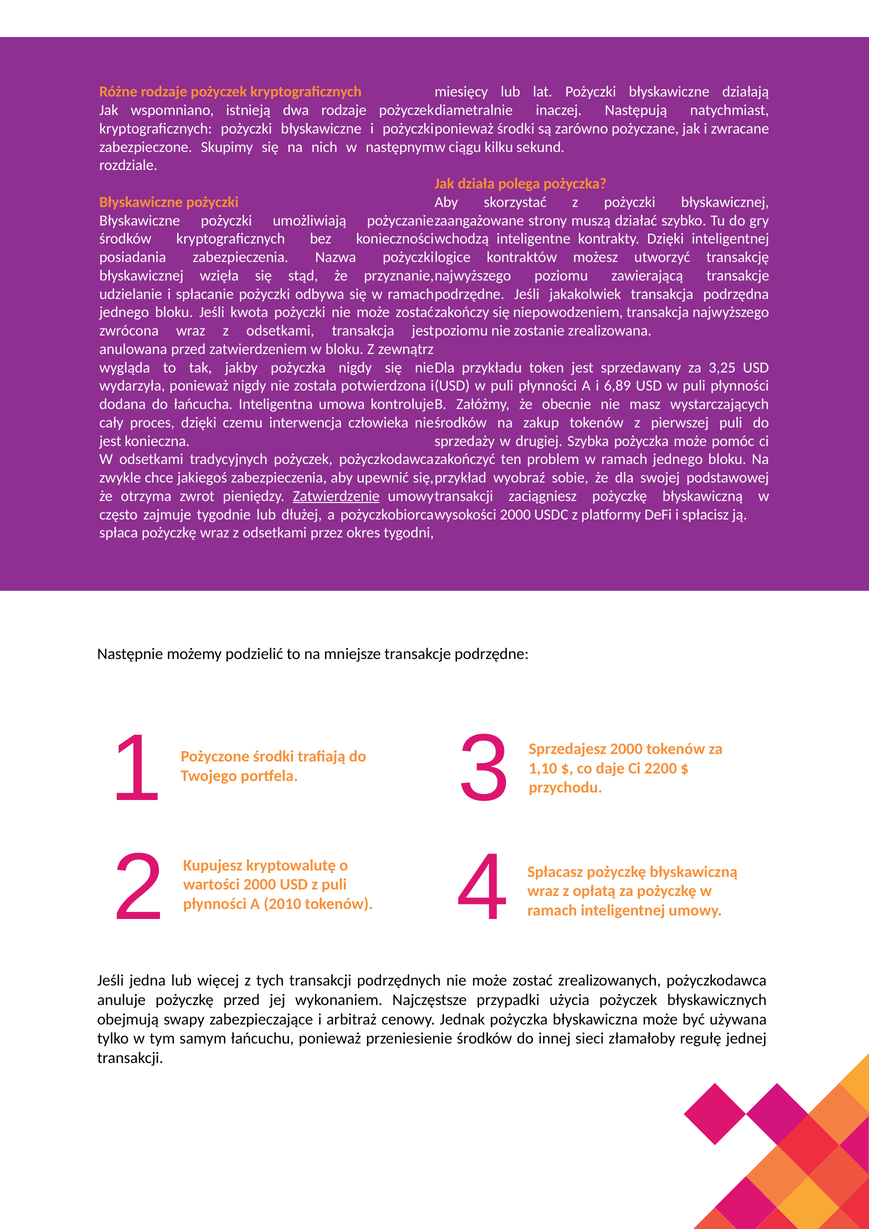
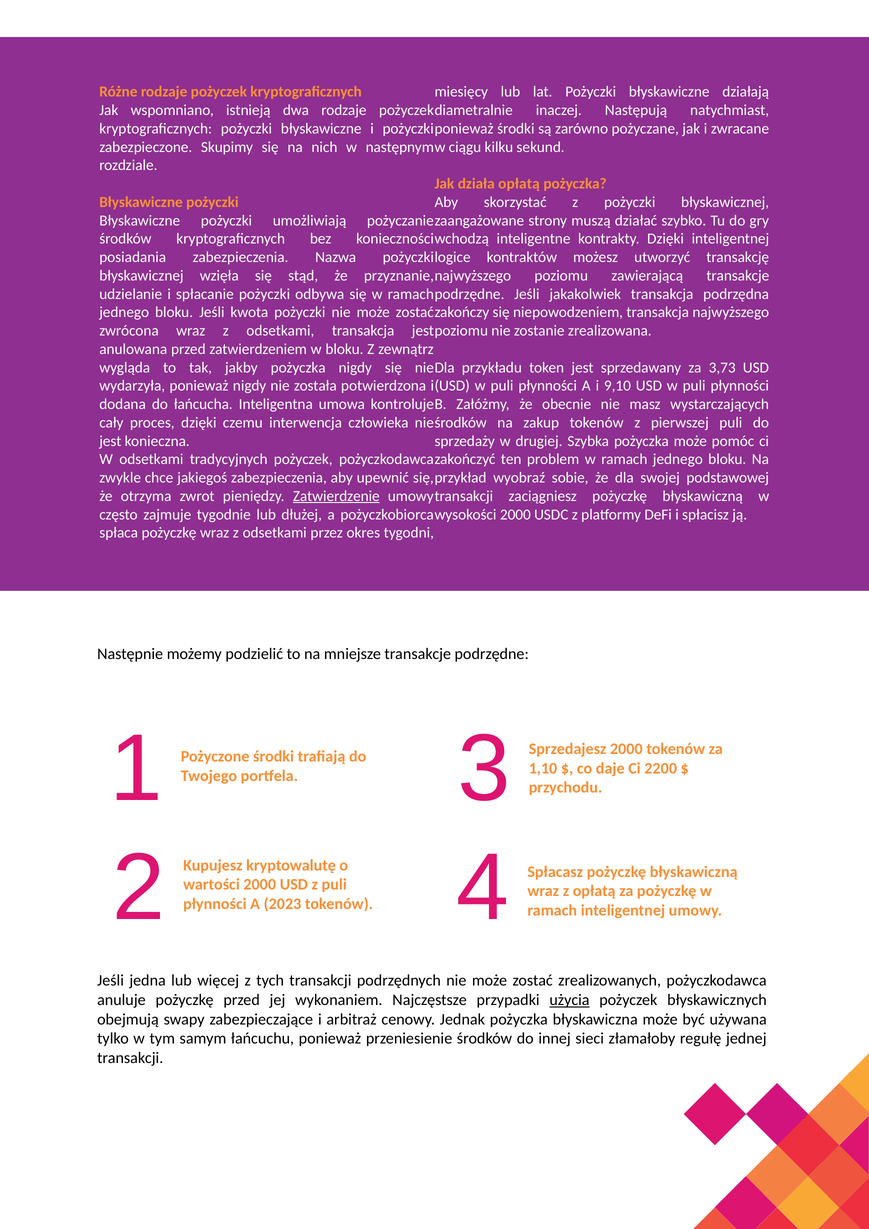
działa polega: polega -> opłatą (519, 184)
3,25: 3,25 -> 3,73 (722, 368)
6,89: 6,89 -> 9,10 (617, 386)
2010: 2010 -> 2023 (282, 904)
użycia underline: none -> present (569, 1000)
